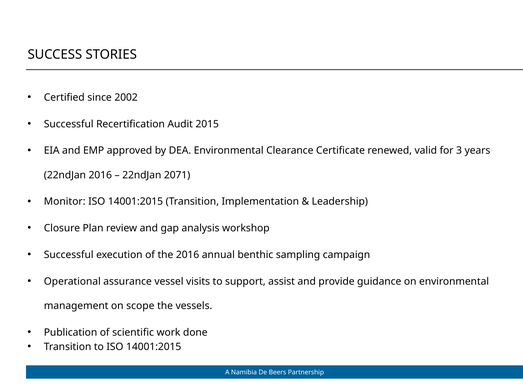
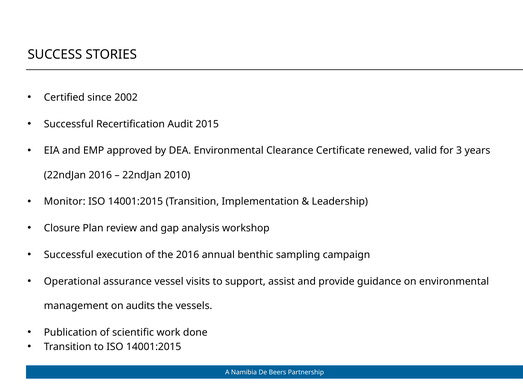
2071: 2071 -> 2010 (177, 175)
scope: scope -> audits (140, 306)
